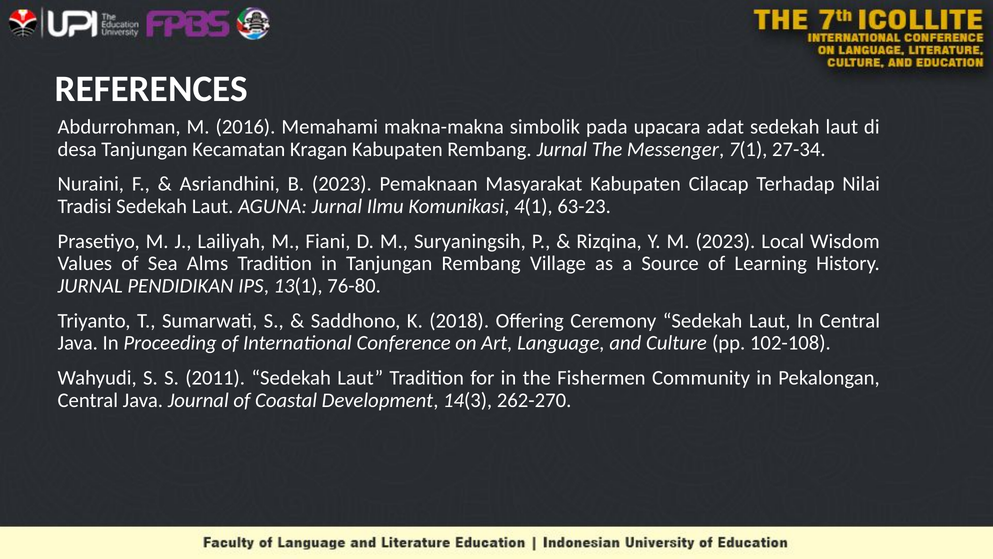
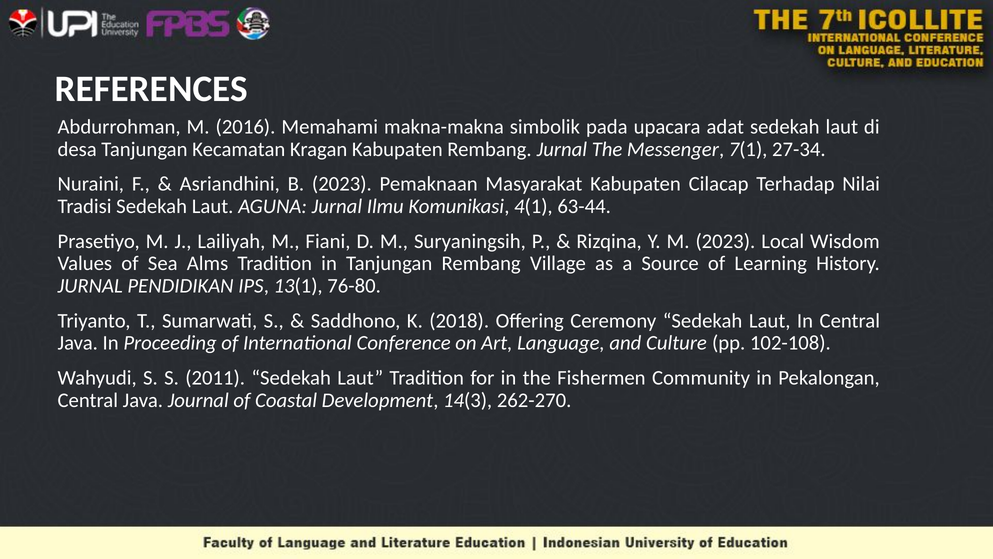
63-23: 63-23 -> 63-44 (584, 206)
